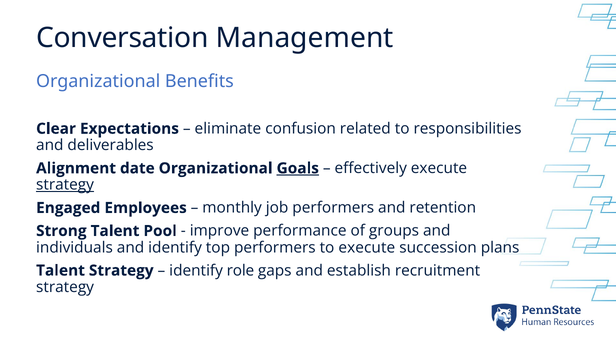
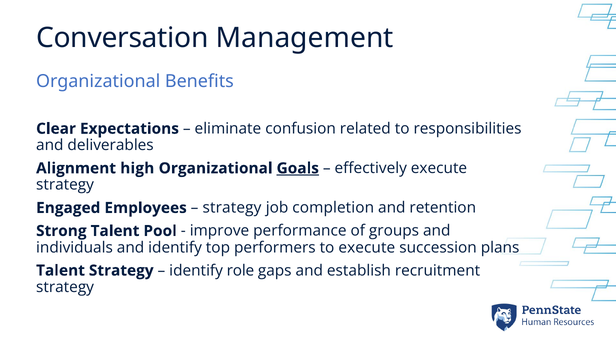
date: date -> high (137, 169)
strategy underline: present -> none (65, 185)
monthly: monthly -> strategy (232, 208)
job performers: performers -> completion (333, 208)
